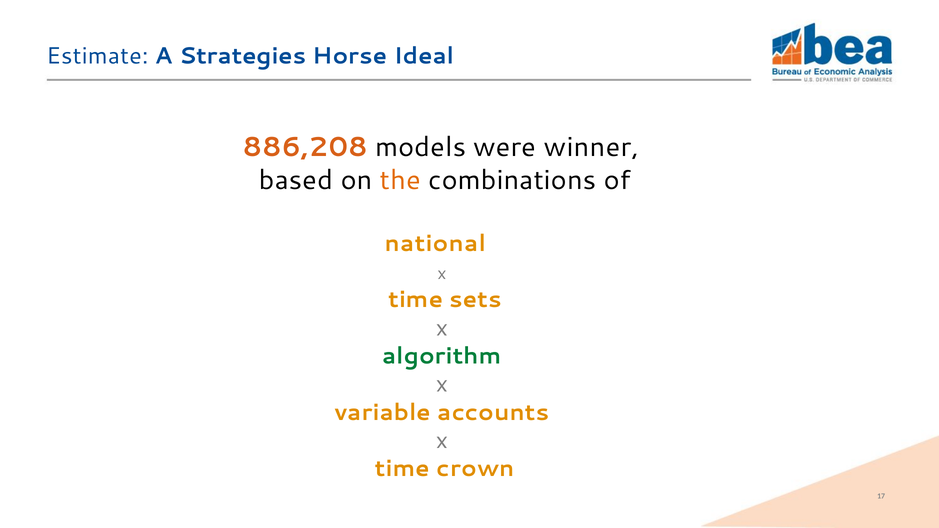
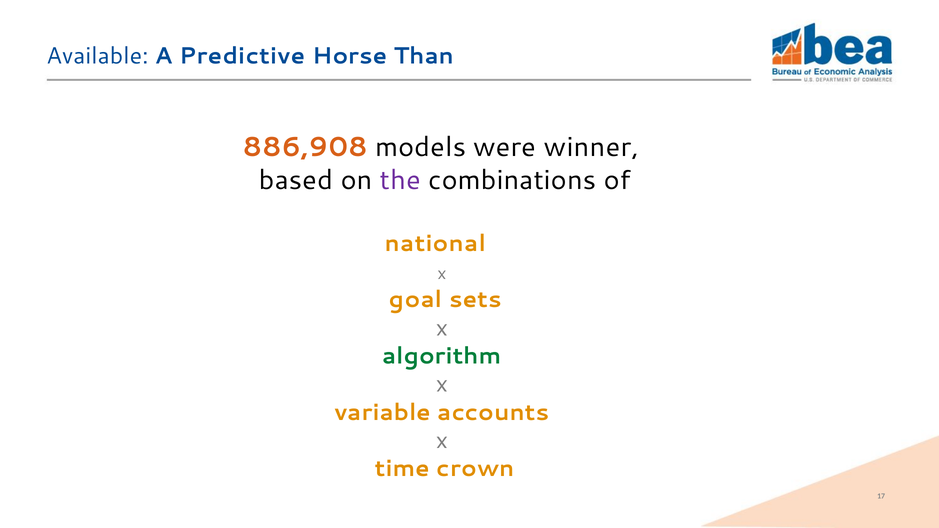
Estimate: Estimate -> Available (97, 56)
Strategies: Strategies -> Predictive (242, 56)
Ideal: Ideal -> Than (424, 56)
886,208: 886,208 -> 886,908 (305, 147)
the colour: orange -> purple (400, 180)
time: time -> goal (416, 300)
